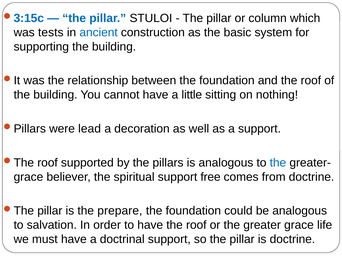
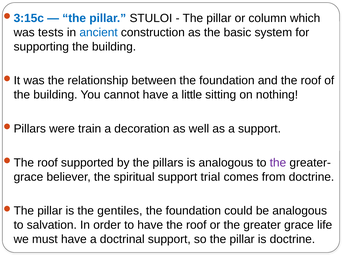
lead: lead -> train (90, 129)
the colour: blue -> purple (278, 163)
free: free -> trial (210, 177)
prepare: prepare -> gentiles (120, 211)
